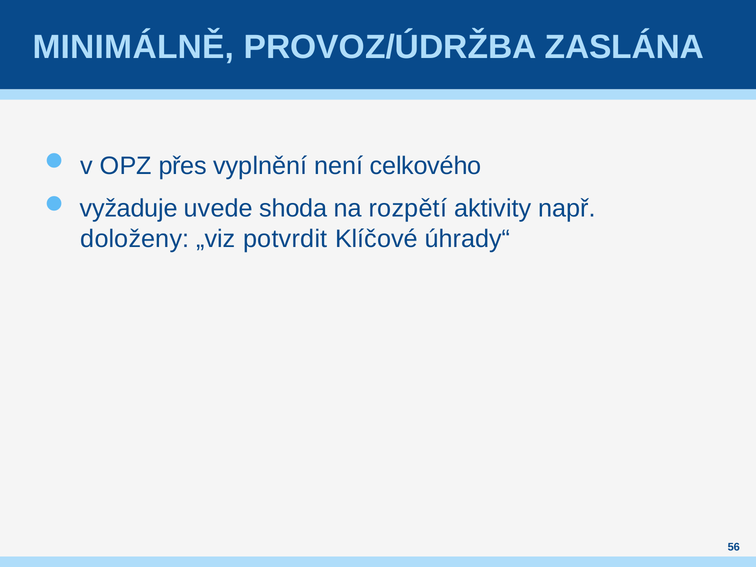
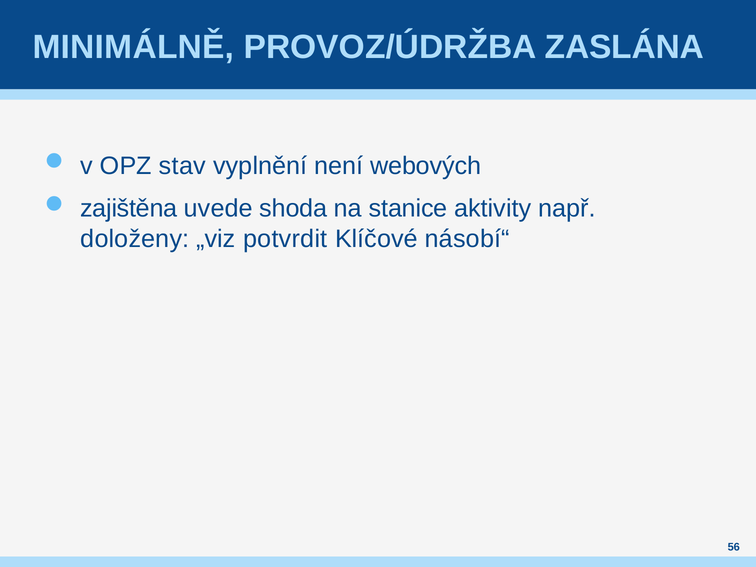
přes: přes -> stav (182, 166)
celkového: celkového -> webových (426, 166)
vyžaduje: vyžaduje -> zajištěna (129, 209)
rozpětí: rozpětí -> stanice (408, 209)
úhrady“: úhrady“ -> násobí“ (467, 239)
